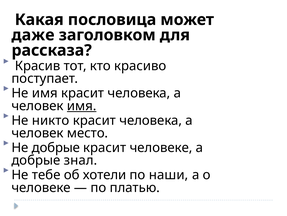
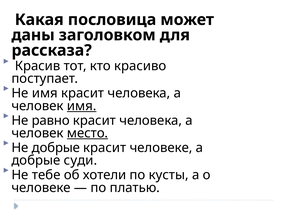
даже: даже -> даны (33, 35)
никто: никто -> равно (51, 120)
место underline: none -> present (88, 133)
знал: знал -> суди (80, 160)
наши: наши -> кусты (169, 174)
